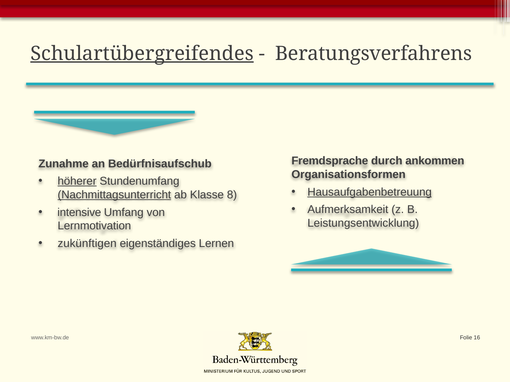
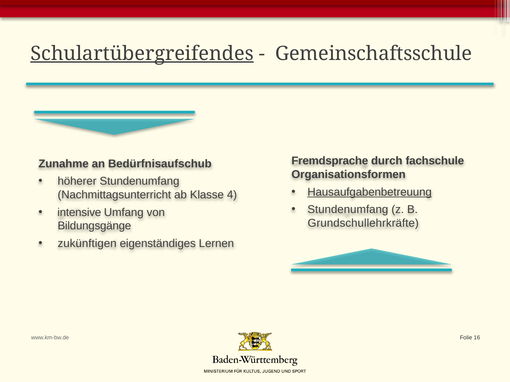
Beratungsverfahrens: Beratungsverfahrens -> Gemeinschaftsschule (374, 54)
ankommen: ankommen -> fachschule (435, 161)
höherer underline: present -> none (77, 181)
Nachmittagsunterricht underline: present -> none (114, 195)
8: 8 -> 4 (232, 195)
Aufmerksamkeit: Aufmerksamkeit -> Stundenumfang (348, 210)
Leistungsentwicklung: Leistungsentwicklung -> Grundschullehrkräfte (363, 223)
Lernmotivation: Lernmotivation -> Bildungsgänge (94, 226)
